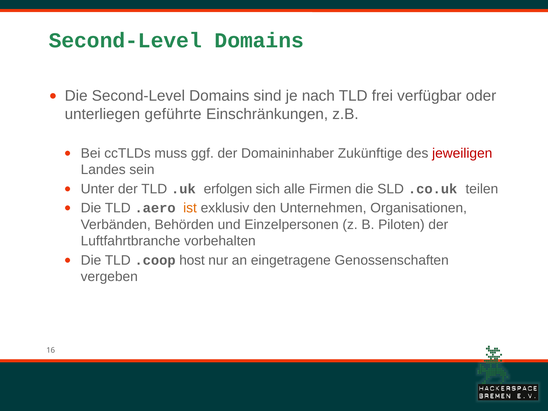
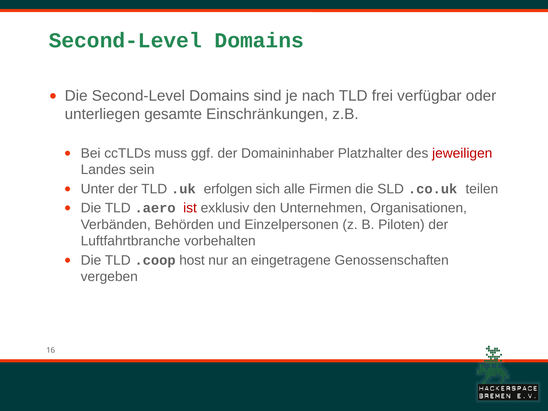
geführte: geführte -> gesamte (173, 114)
Zukünftige: Zukünftige -> Platzhalter (370, 153)
ist colour: orange -> red (190, 208)
